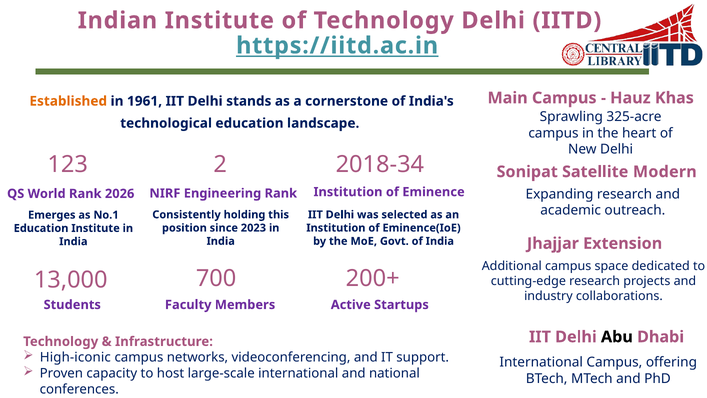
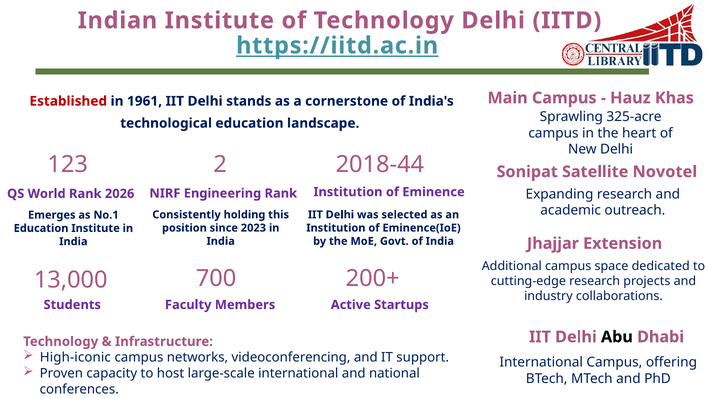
Established colour: orange -> red (68, 101)
2018-34: 2018-34 -> 2018-44 (380, 164)
Modern: Modern -> Novotel (665, 172)
